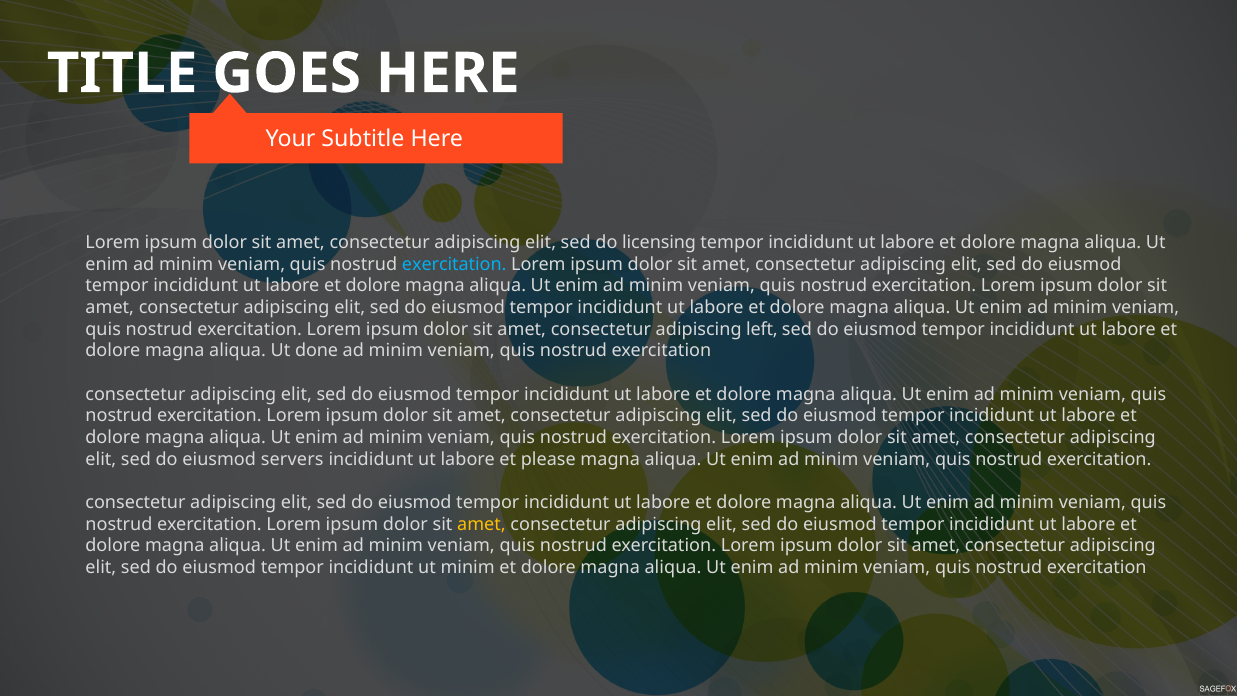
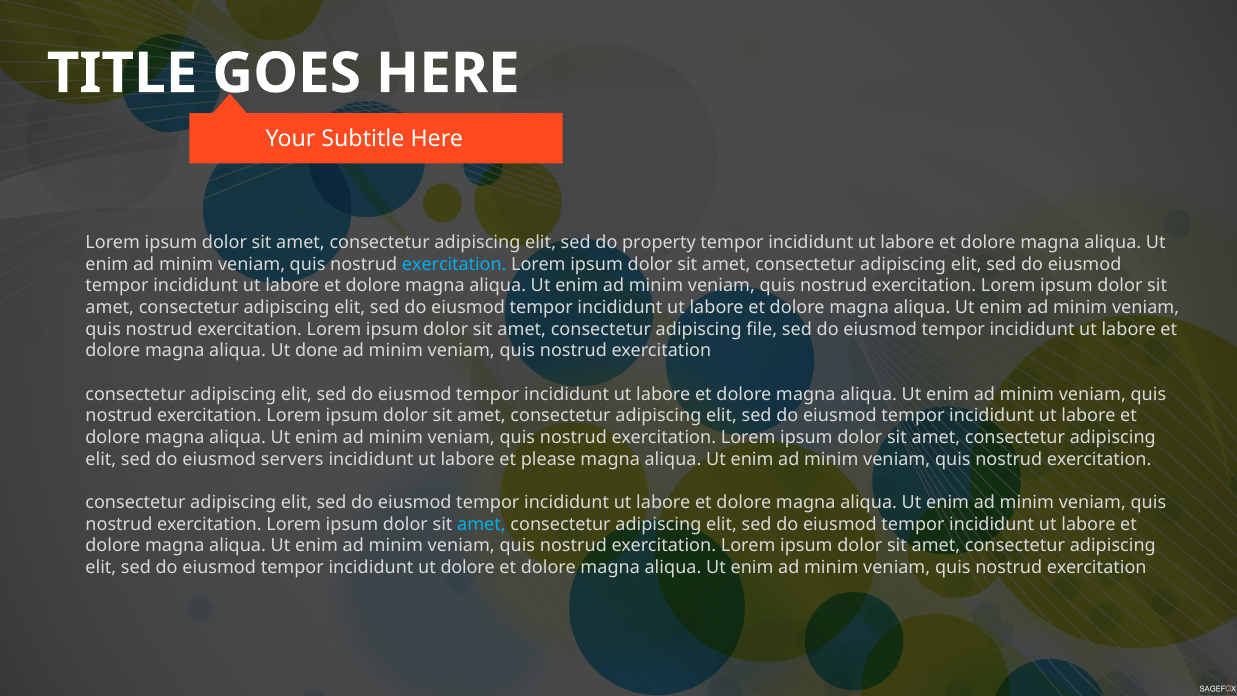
licensing: licensing -> property (659, 243)
left: left -> file (762, 329)
amet colour: yellow -> light blue (481, 524)
ut minim: minim -> dolore (468, 567)
